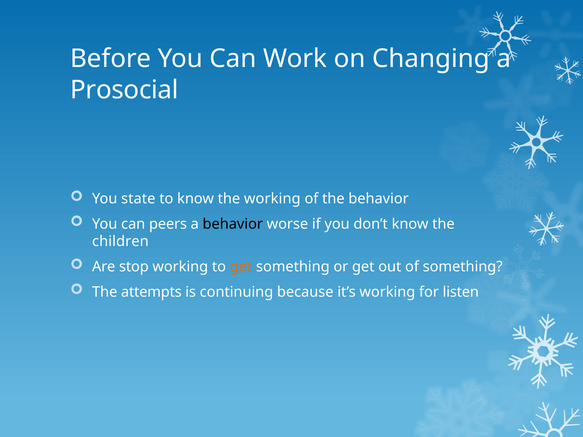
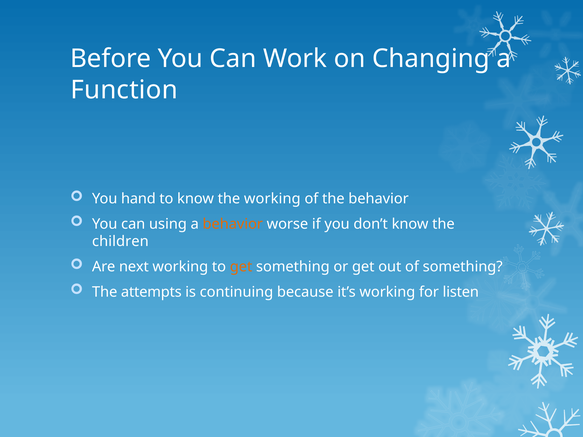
Prosocial: Prosocial -> Function (124, 90)
state: state -> hand (138, 199)
peers: peers -> using (168, 224)
behavior colour: black -> orange (233, 224)
stop: stop -> next (134, 267)
